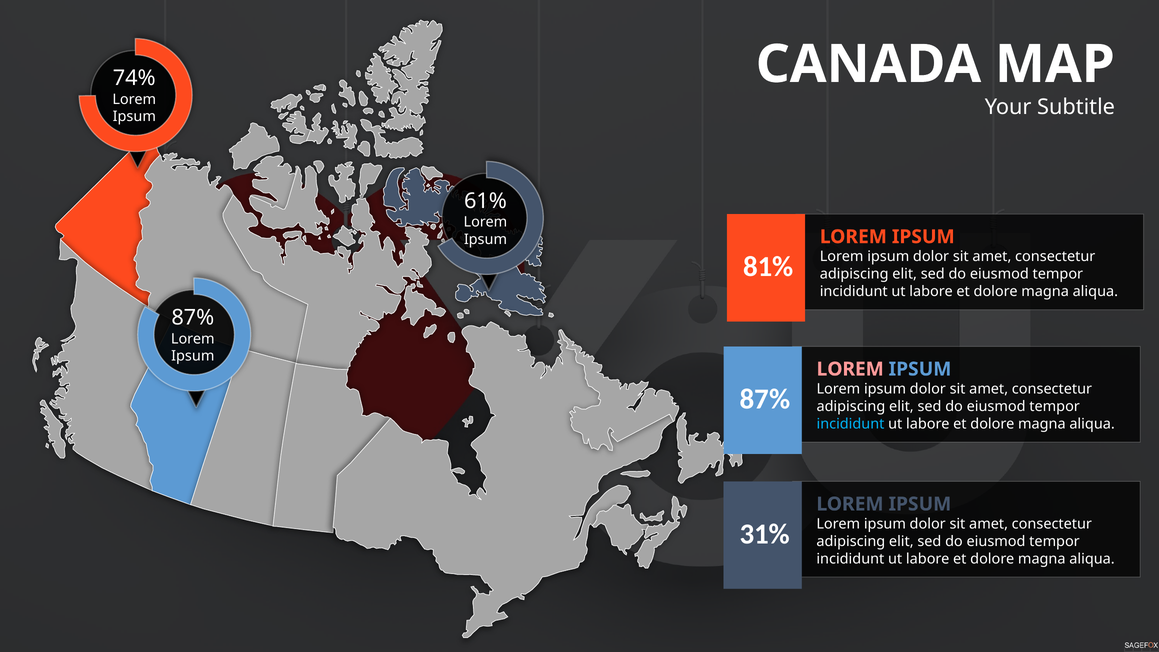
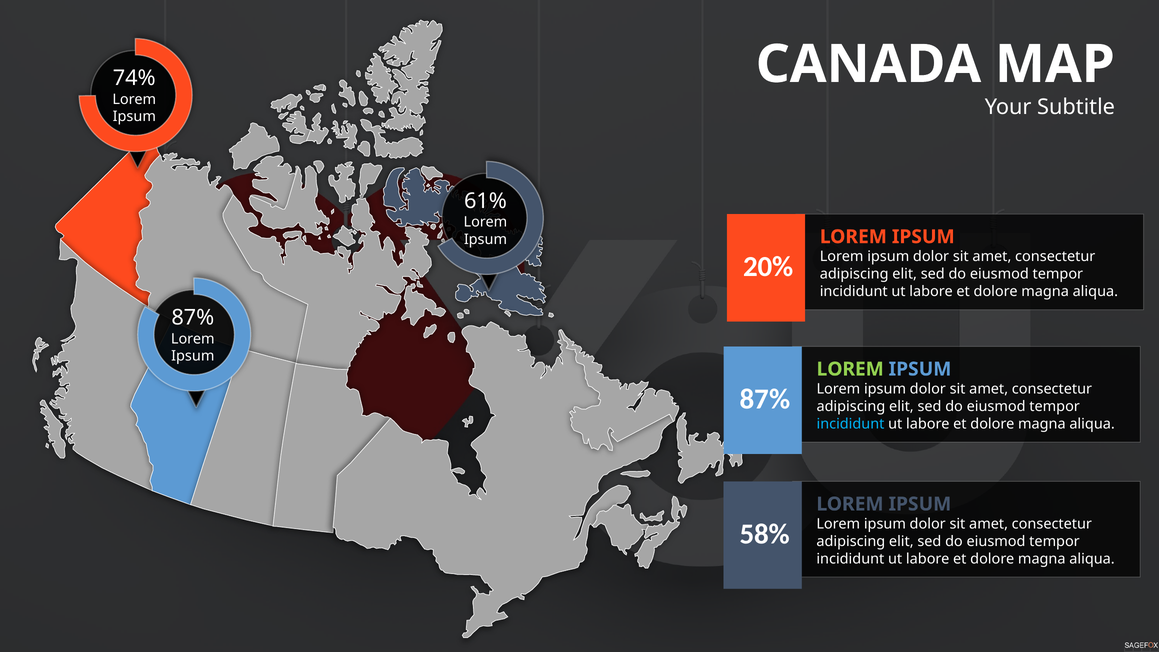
81%: 81% -> 20% (768, 267)
LOREM colour: pink -> light green (850, 369)
31%: 31% -> 58% (765, 534)
